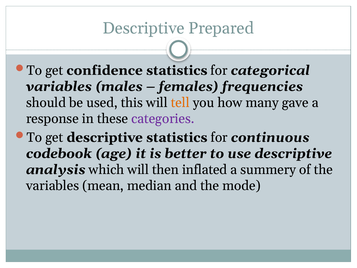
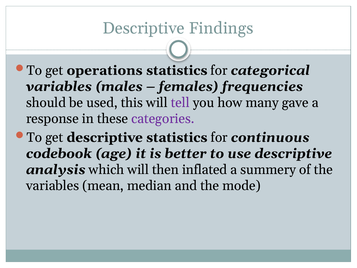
Prepared: Prepared -> Findings (221, 28)
confidence: confidence -> operations (105, 70)
tell colour: orange -> purple (180, 103)
